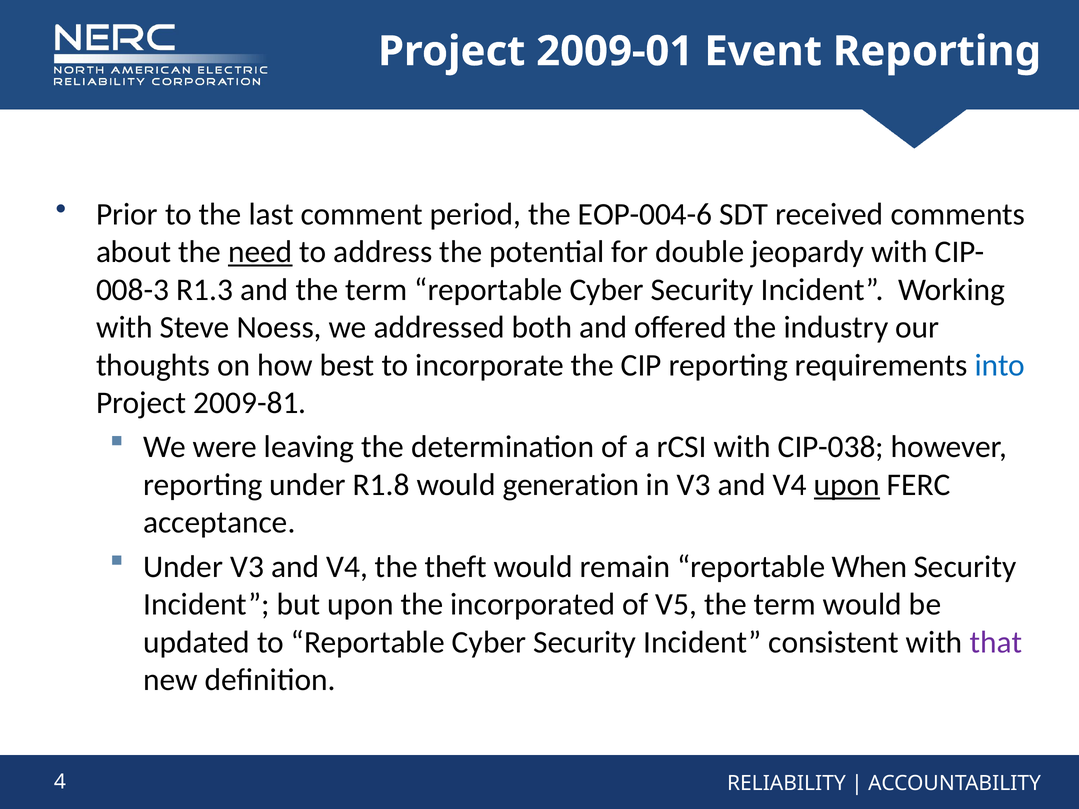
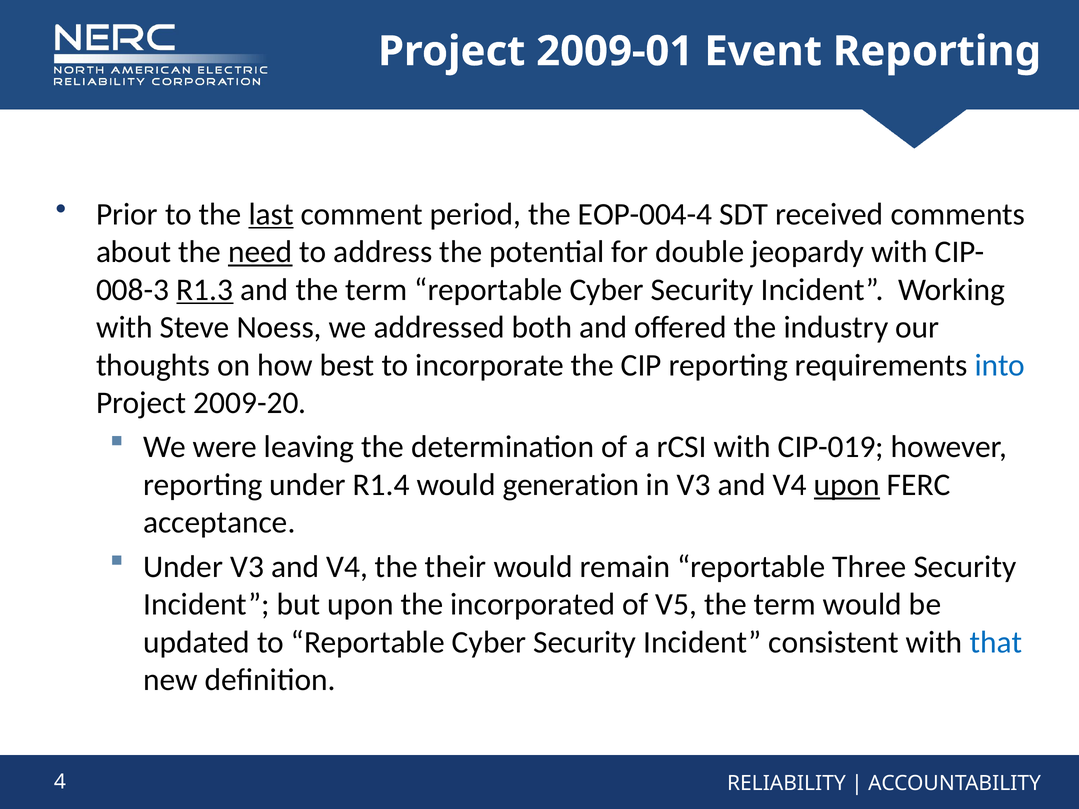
last underline: none -> present (271, 214)
EOP-004-6: EOP-004-6 -> EOP-004-4 (645, 214)
R1.3 underline: none -> present (205, 290)
2009-81: 2009-81 -> 2009-20 (250, 403)
CIP-038: CIP-038 -> CIP-019 (831, 447)
R1.8: R1.8 -> R1.4 (381, 485)
theft: theft -> their (456, 567)
When: When -> Three (869, 567)
that colour: purple -> blue (996, 642)
